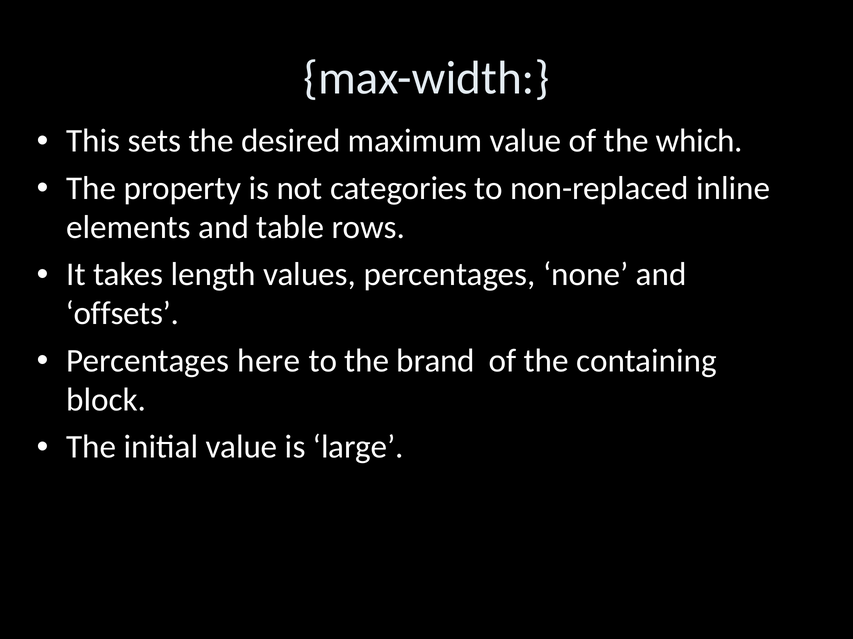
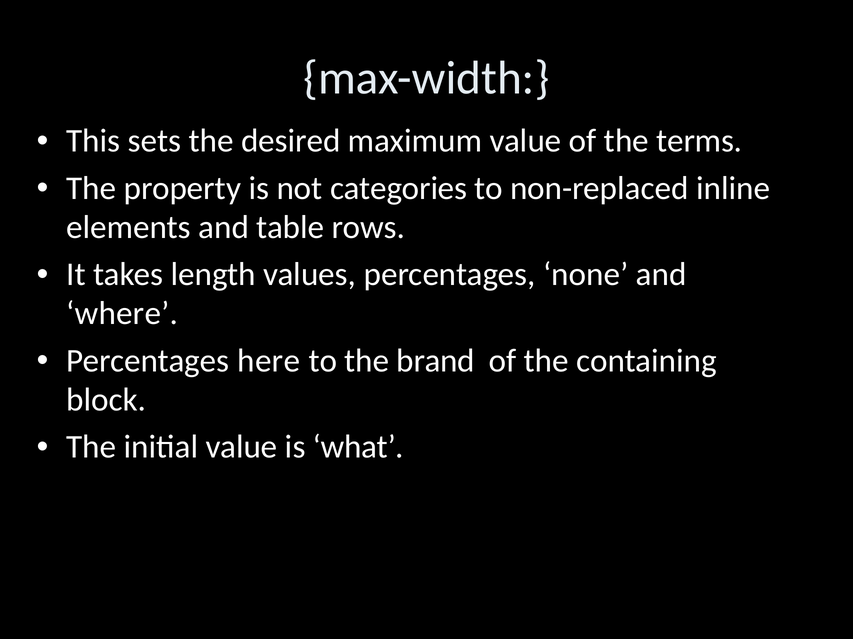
which: which -> terms (699, 141)
offsets: offsets -> where (122, 314)
large: large -> what (358, 447)
